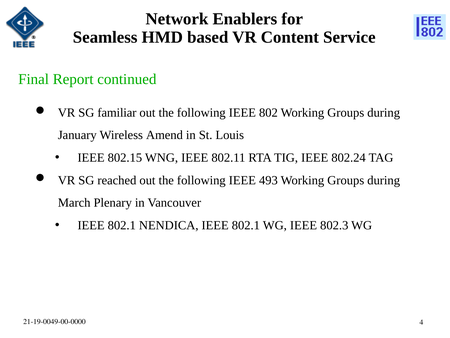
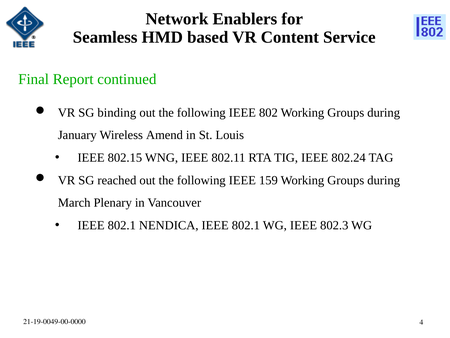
familiar: familiar -> binding (117, 112)
493: 493 -> 159 (268, 180)
